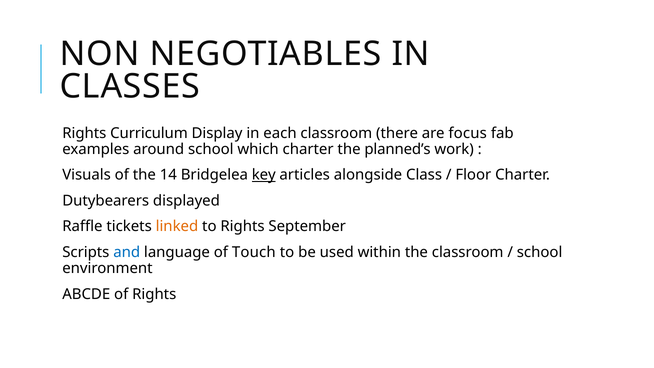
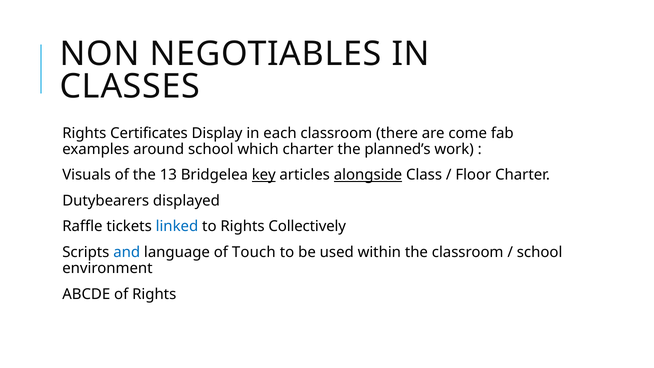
Curriculum: Curriculum -> Certificates (149, 133)
focus: focus -> come (468, 133)
14: 14 -> 13 (168, 175)
alongside underline: none -> present (368, 175)
linked colour: orange -> blue (177, 226)
September: September -> Collectively (307, 226)
